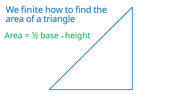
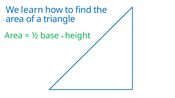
finite: finite -> learn (32, 10)
